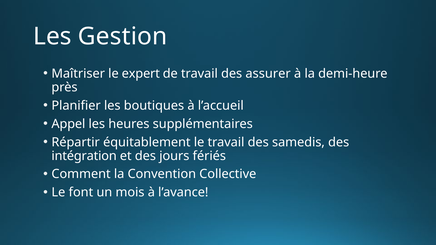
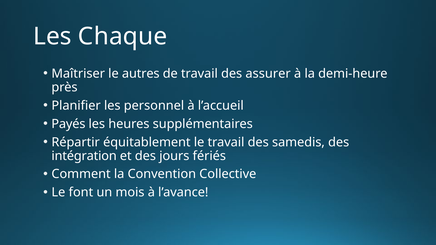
Gestion: Gestion -> Chaque (123, 37)
expert: expert -> autres (141, 74)
boutiques: boutiques -> personnel (154, 106)
Appel: Appel -> Payés (68, 124)
